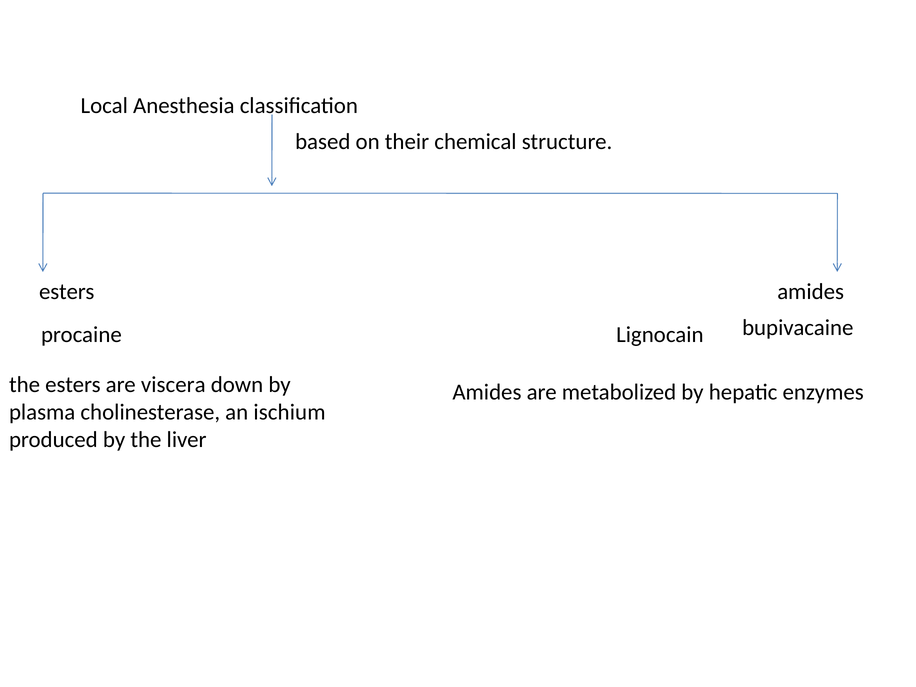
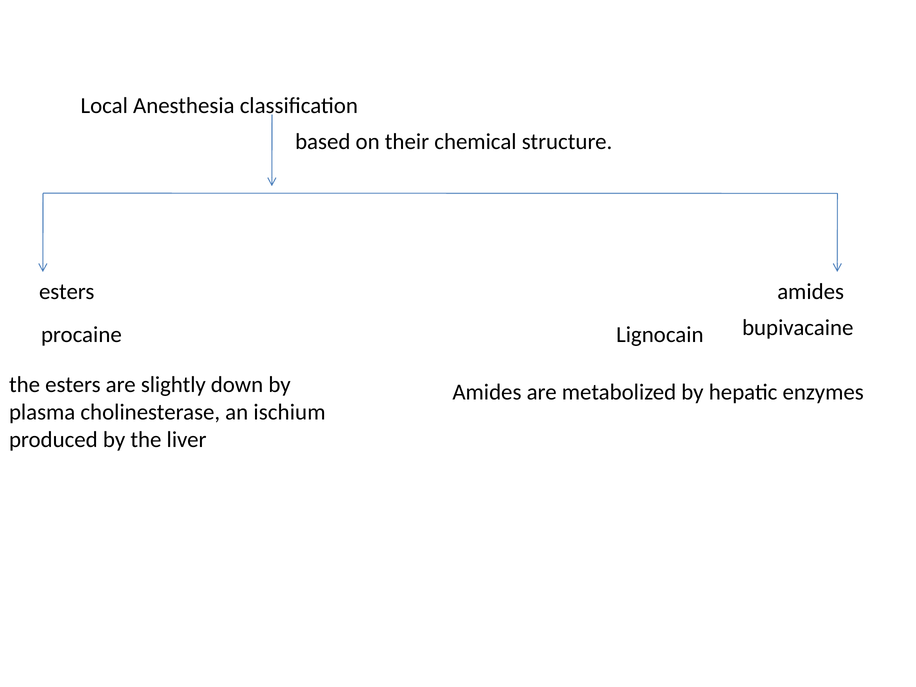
viscera: viscera -> slightly (173, 385)
